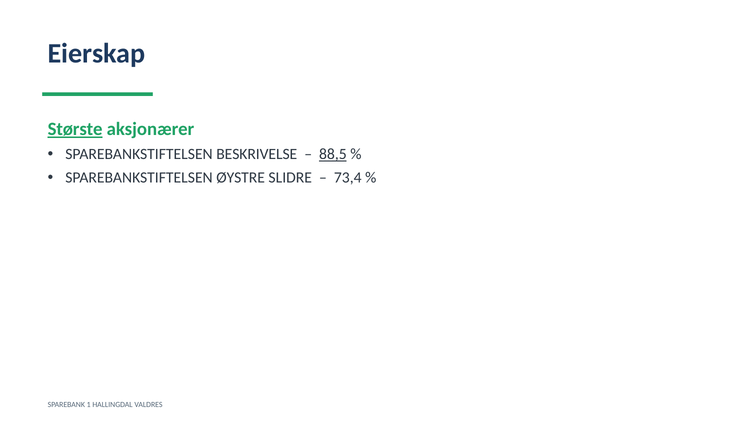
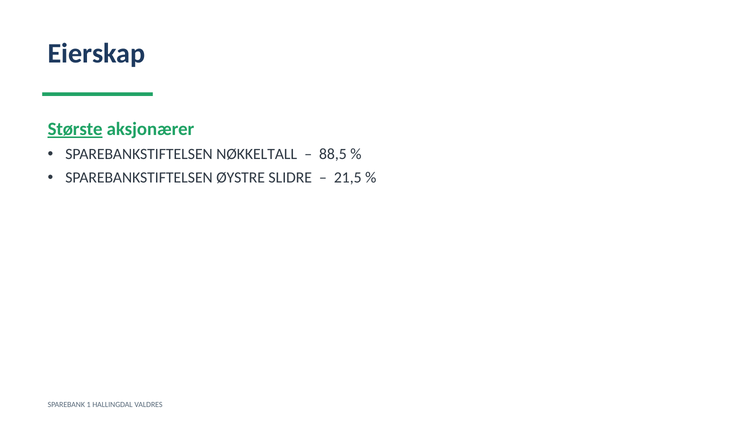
BESKRIVELSE: BESKRIVELSE -> NØKKELTALL (257, 154)
88,5 underline: present -> none (333, 154)
73,4: 73,4 -> 21,5 (348, 178)
